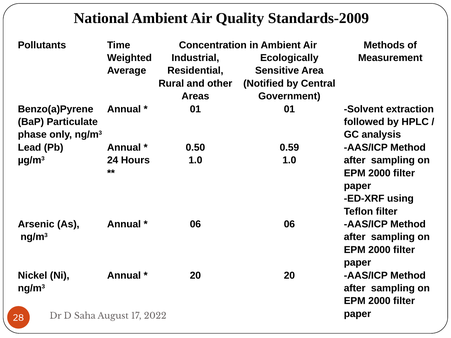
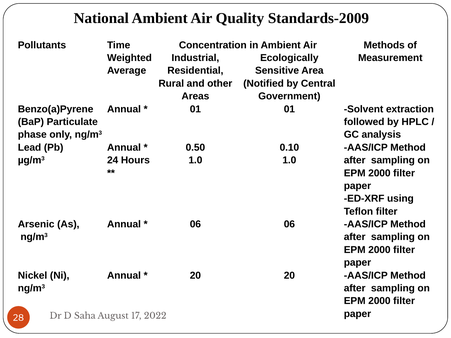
0.59: 0.59 -> 0.10 (289, 148)
